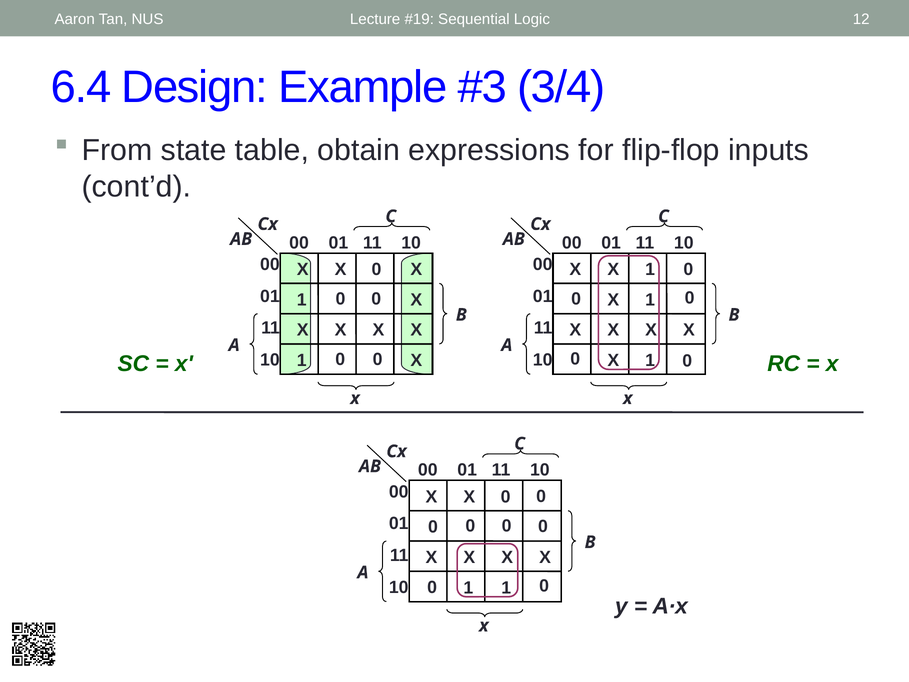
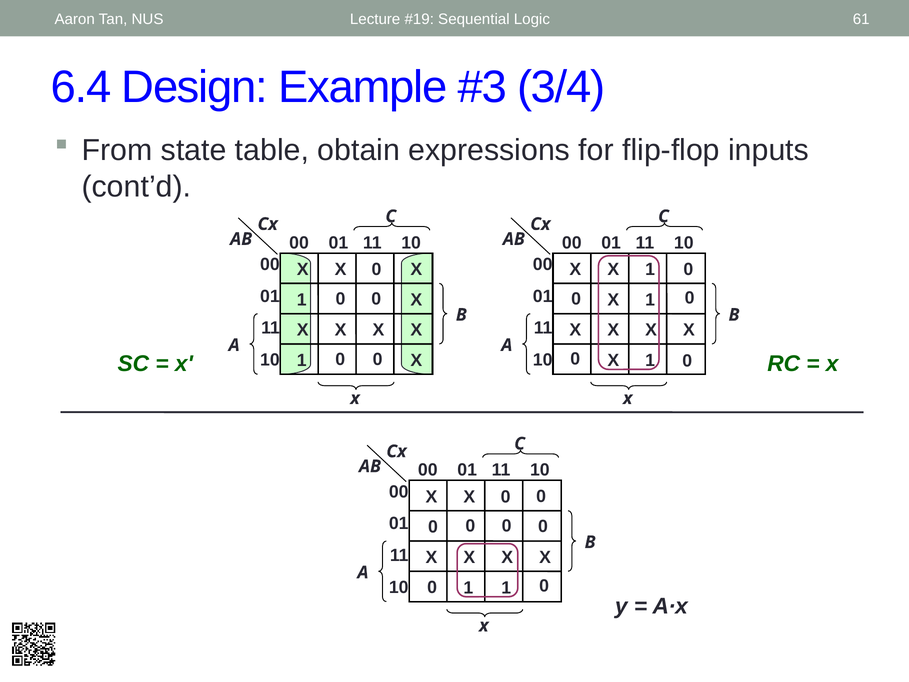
12: 12 -> 61 (861, 19)
